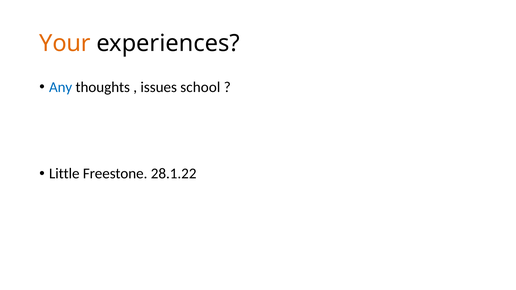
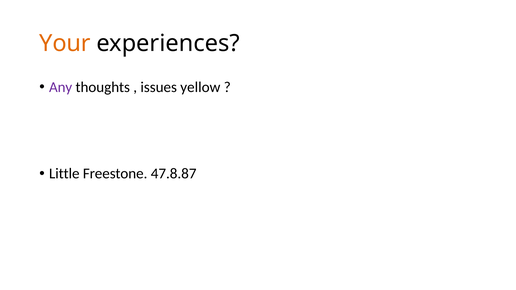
Any colour: blue -> purple (61, 87)
school: school -> yellow (200, 87)
28.1.22: 28.1.22 -> 47.8.87 (174, 174)
